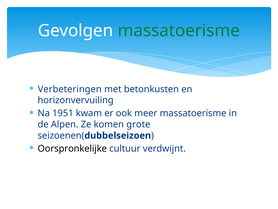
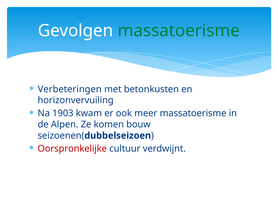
1951: 1951 -> 1903 (63, 113)
grote: grote -> bouw (138, 124)
Oorspronkelijke colour: black -> red (72, 148)
